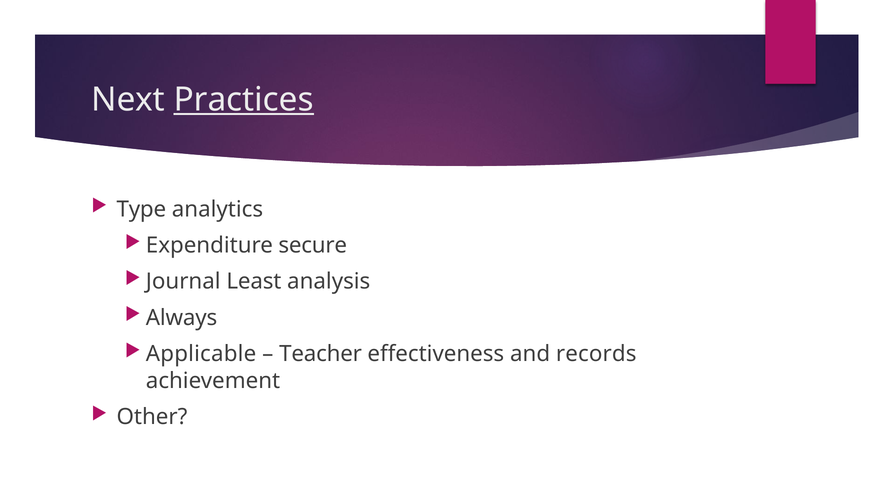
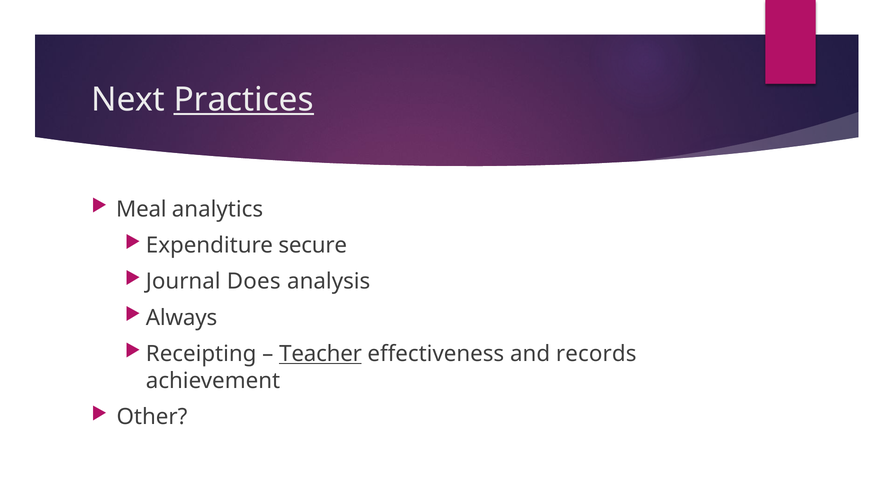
Type: Type -> Meal (141, 209)
Least: Least -> Does (254, 282)
Applicable: Applicable -> Receipting (201, 354)
Teacher underline: none -> present (321, 354)
